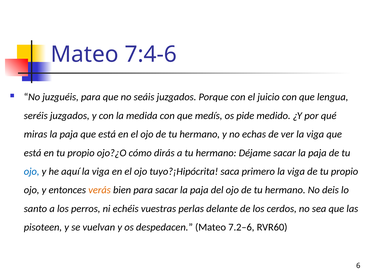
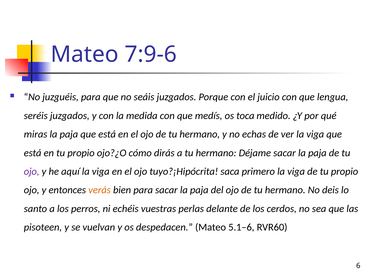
7:4-6: 7:4-6 -> 7:9-6 (151, 54)
pide: pide -> toca (245, 116)
ojo colour: blue -> purple (32, 171)
7.2–6: 7.2–6 -> 5.1–6 (241, 227)
